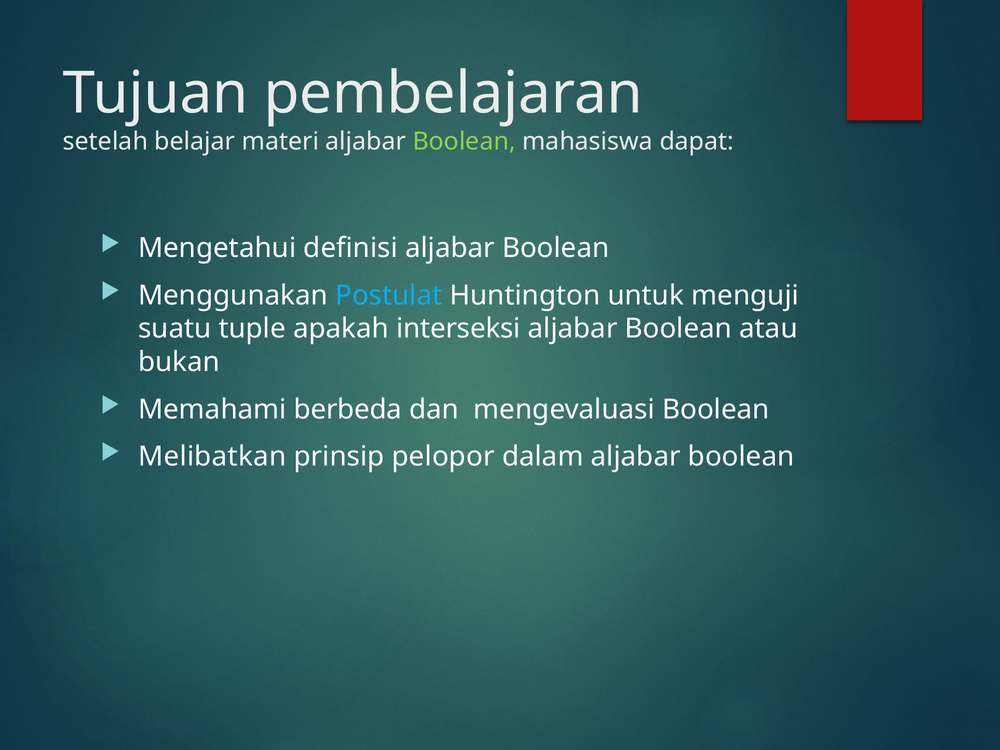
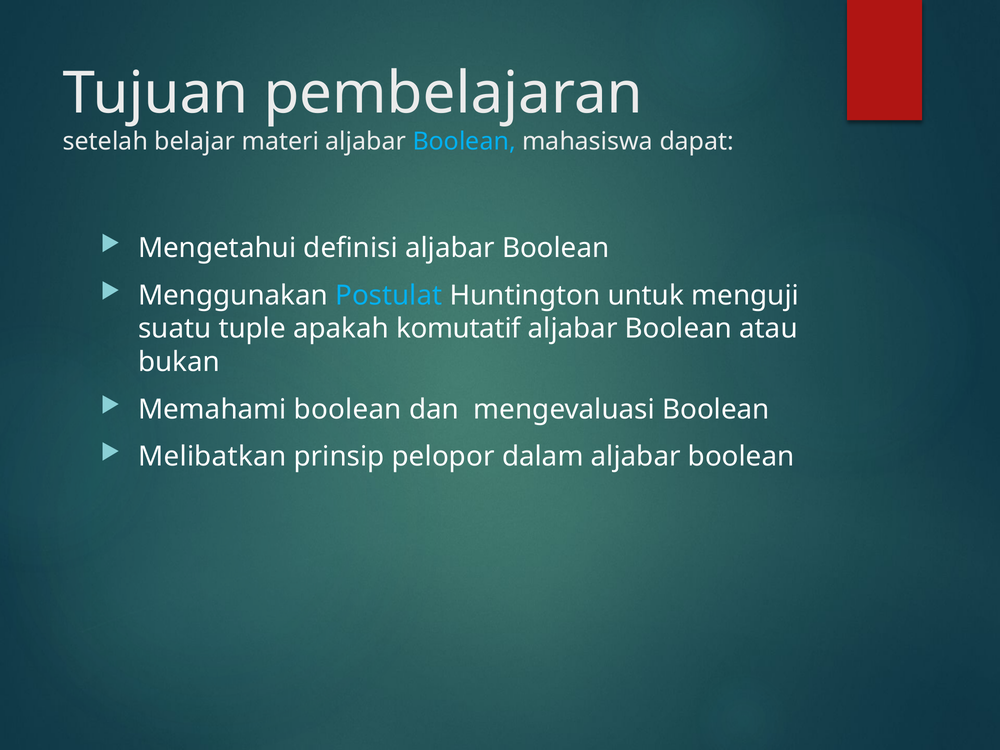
Boolean colour: light green -> light blue (464, 141)
interseksi: interseksi -> komutatif (459, 329)
Memahami berbeda: berbeda -> boolean (348, 409)
